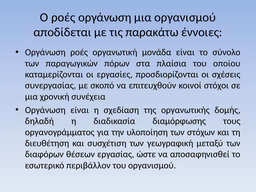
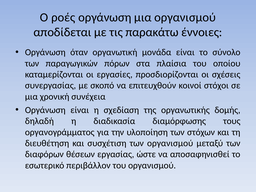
Οργάνωση ροές: ροές -> όταν (79, 52)
των γεωγραφική: γεωγραφική -> οργανισμού (170, 143)
